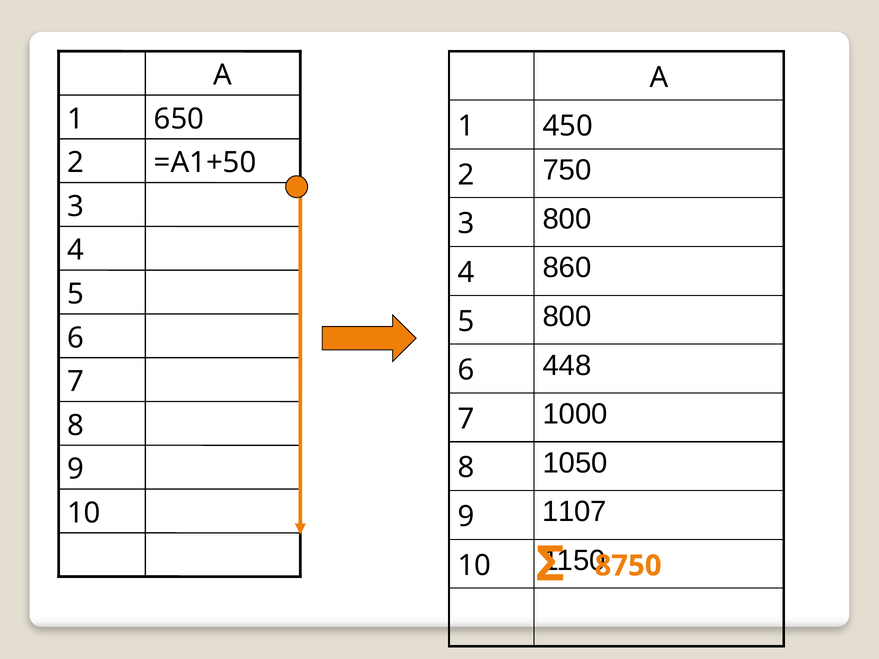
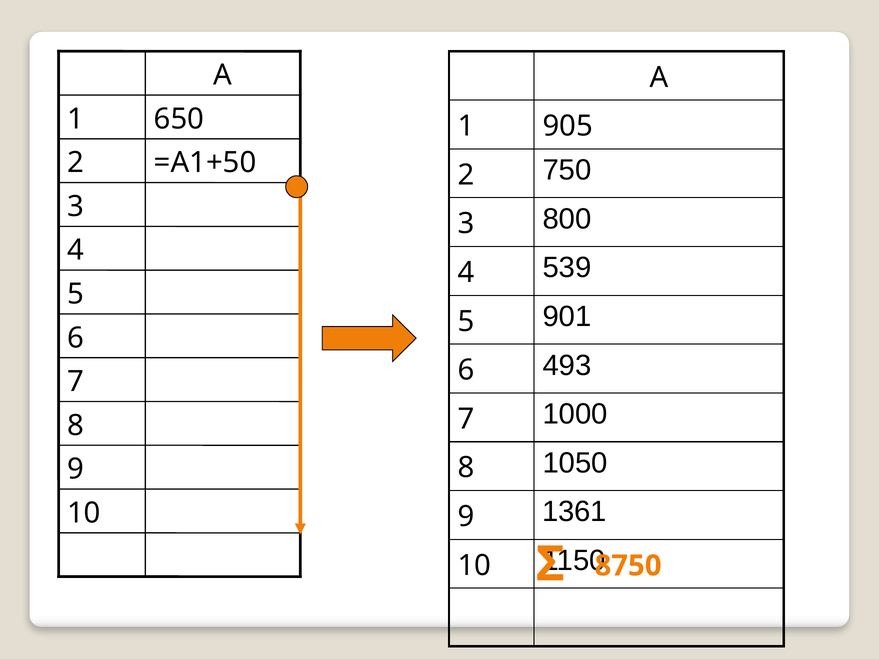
450: 450 -> 905 (568, 126)
860: 860 -> 539 (567, 268)
5 800: 800 -> 901 (567, 317)
448: 448 -> 493 (567, 365)
1107: 1107 -> 1361 (574, 512)
